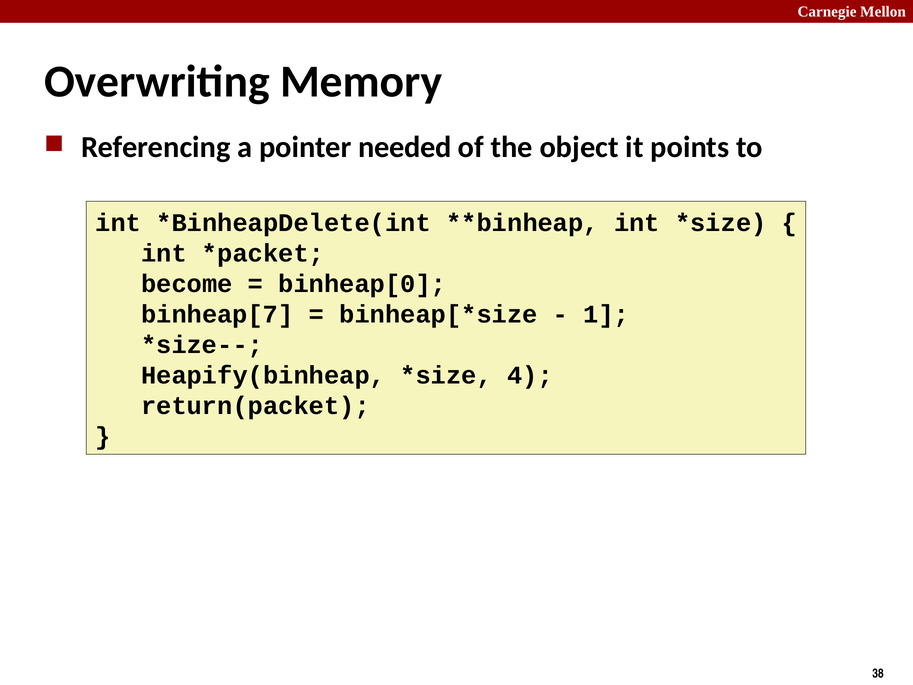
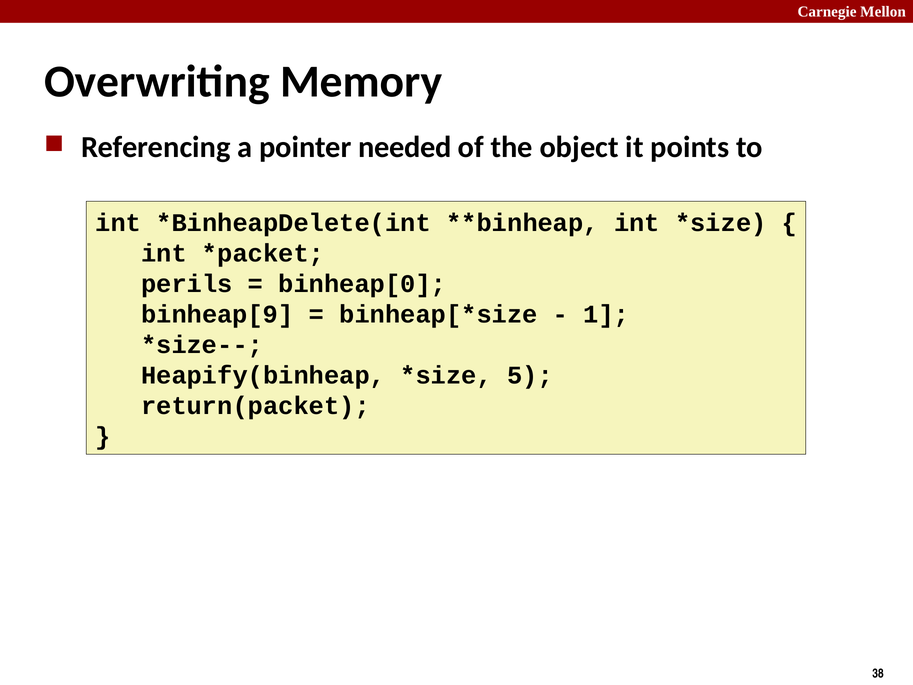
become: become -> perils (187, 284)
binheap[7: binheap[7 -> binheap[9 (217, 314)
4: 4 -> 5 (530, 375)
